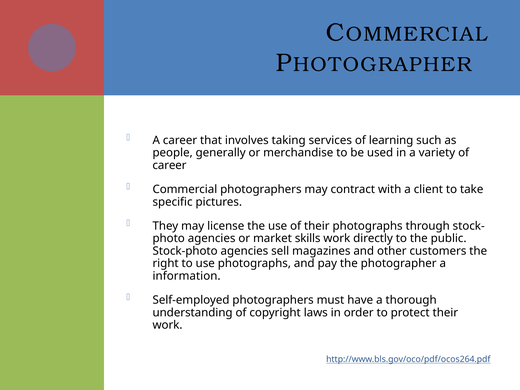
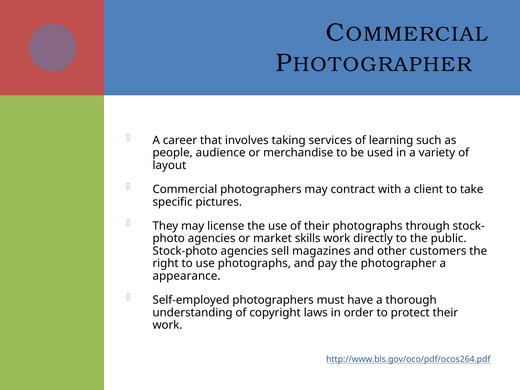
generally: generally -> audience (221, 153)
career: career -> layout (169, 165)
information: information -> appearance (187, 276)
